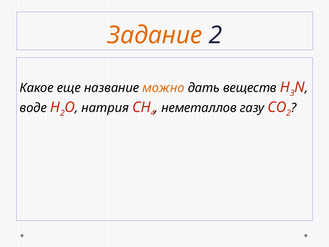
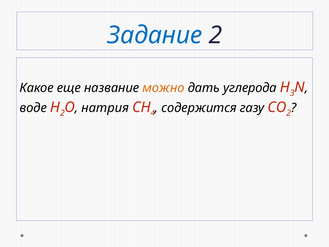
Задание colour: orange -> blue (155, 35)
веществ: веществ -> углерода (250, 88)
неметаллов: неметаллов -> содержится (199, 108)
